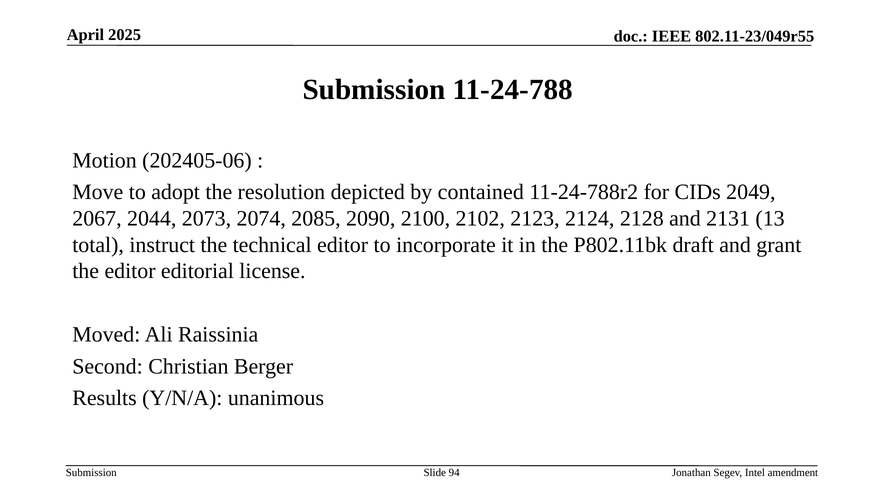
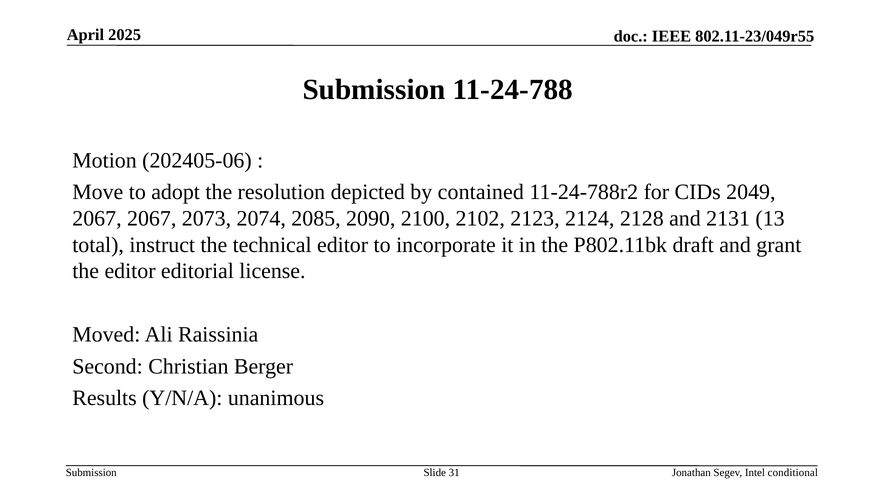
2067 2044: 2044 -> 2067 (152, 218)
94: 94 -> 31 (454, 473)
amendment: amendment -> conditional (793, 473)
